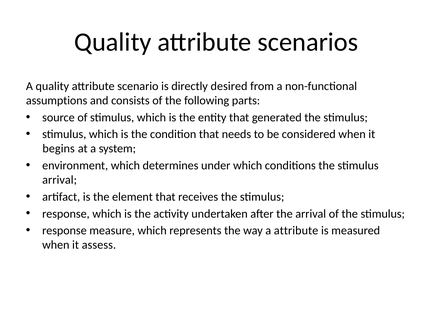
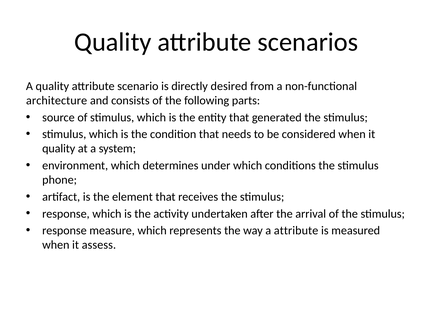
assumptions: assumptions -> architecture (57, 100)
begins: begins -> quality (59, 149)
arrival: arrival -> phone (60, 180)
